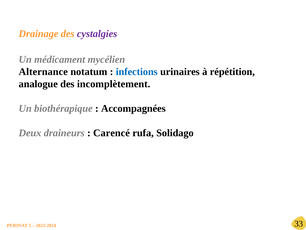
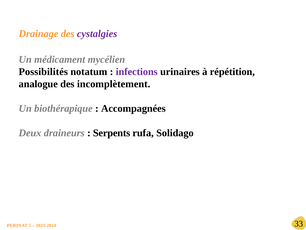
Alternance: Alternance -> Possibilités (43, 72)
infections colour: blue -> purple (137, 72)
Carencé: Carencé -> Serpents (112, 133)
